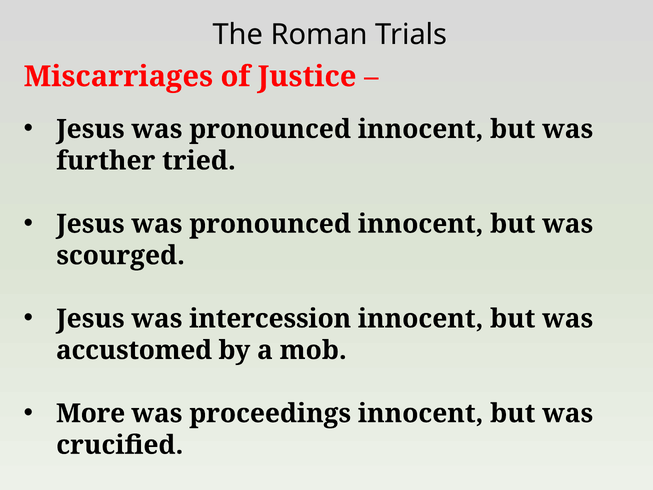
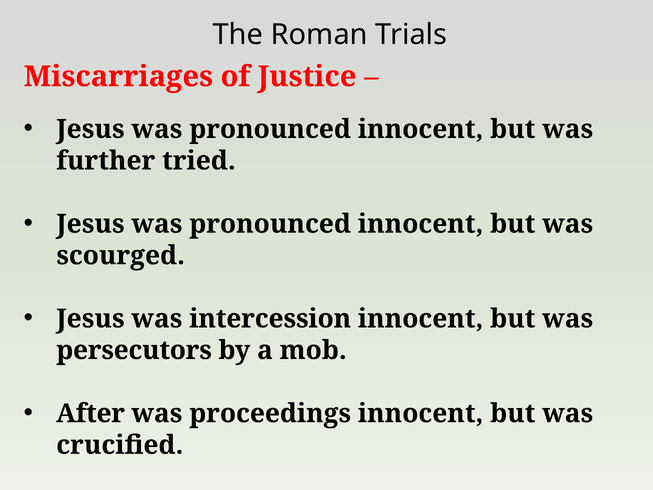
accustomed: accustomed -> persecutors (134, 350)
More: More -> After (91, 413)
